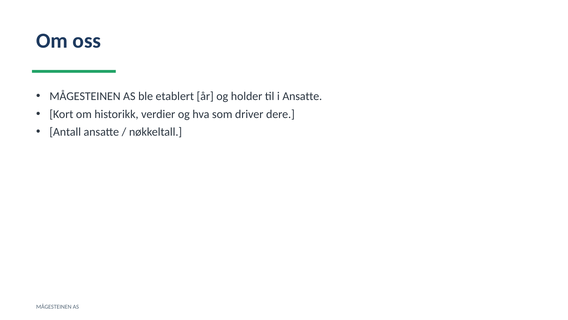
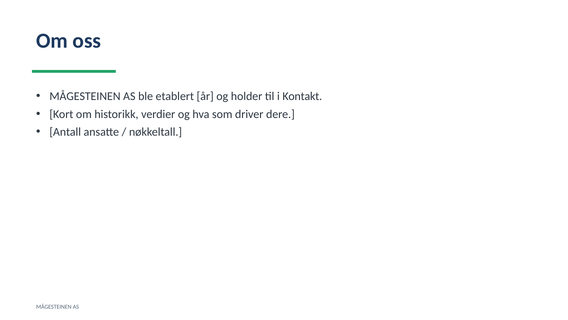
i Ansatte: Ansatte -> Kontakt (302, 96)
